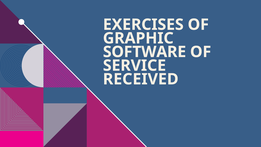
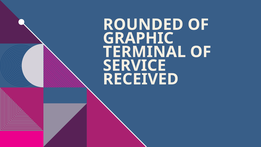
EXERCISES: EXERCISES -> ROUNDED (143, 25)
SOFTWARE: SOFTWARE -> TERMINAL (144, 52)
